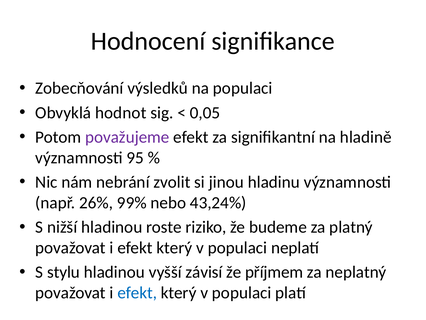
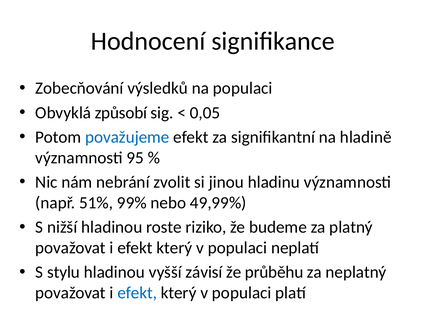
hodnot: hodnot -> způsobí (121, 113)
považujeme colour: purple -> blue (127, 137)
26%: 26% -> 51% (96, 203)
43,24%: 43,24% -> 49,99% (218, 203)
příjmem: příjmem -> průběhu (274, 272)
